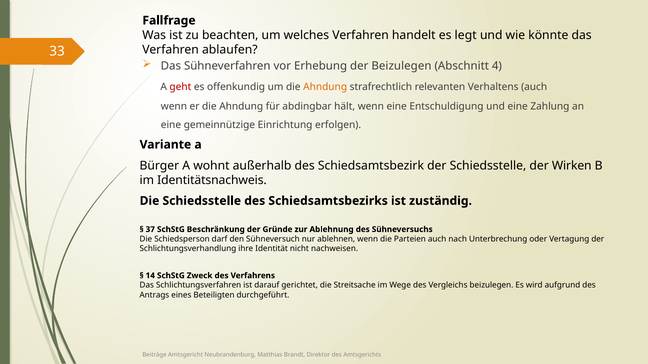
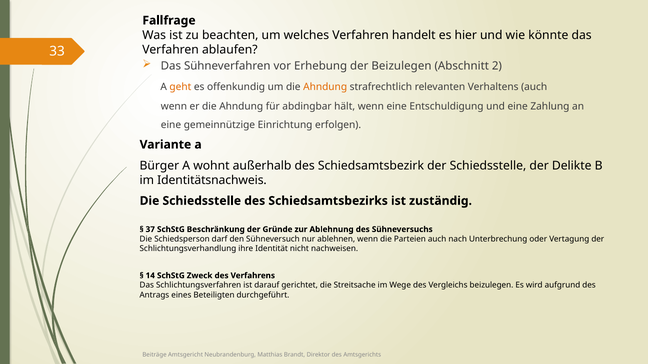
legt: legt -> hier (466, 35)
4: 4 -> 2 (497, 66)
geht colour: red -> orange (180, 87)
Wirken: Wirken -> Delikte (572, 166)
